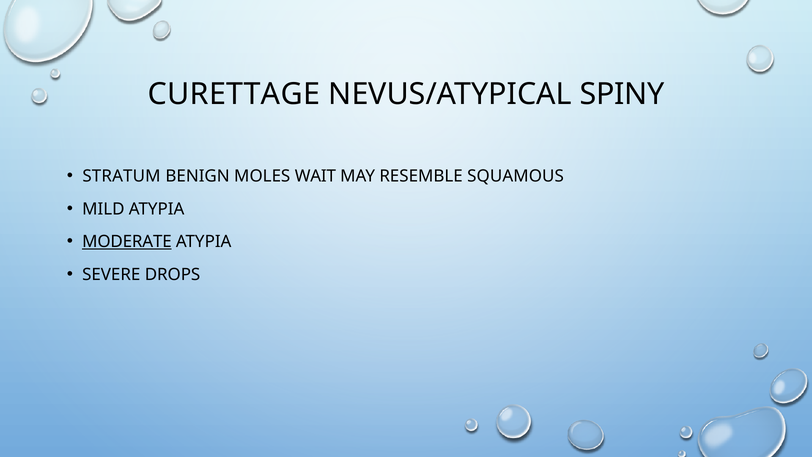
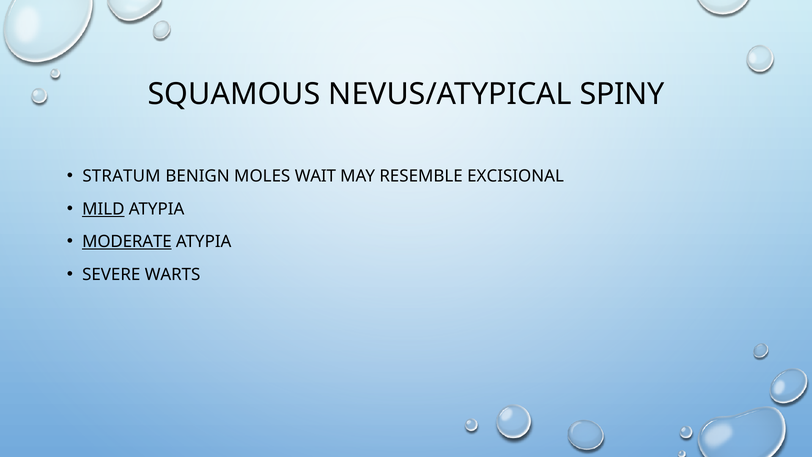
CURETTAGE: CURETTAGE -> SQUAMOUS (234, 94)
SQUAMOUS: SQUAMOUS -> EXCISIONAL (516, 176)
MILD underline: none -> present (103, 209)
DROPS: DROPS -> WARTS (173, 275)
